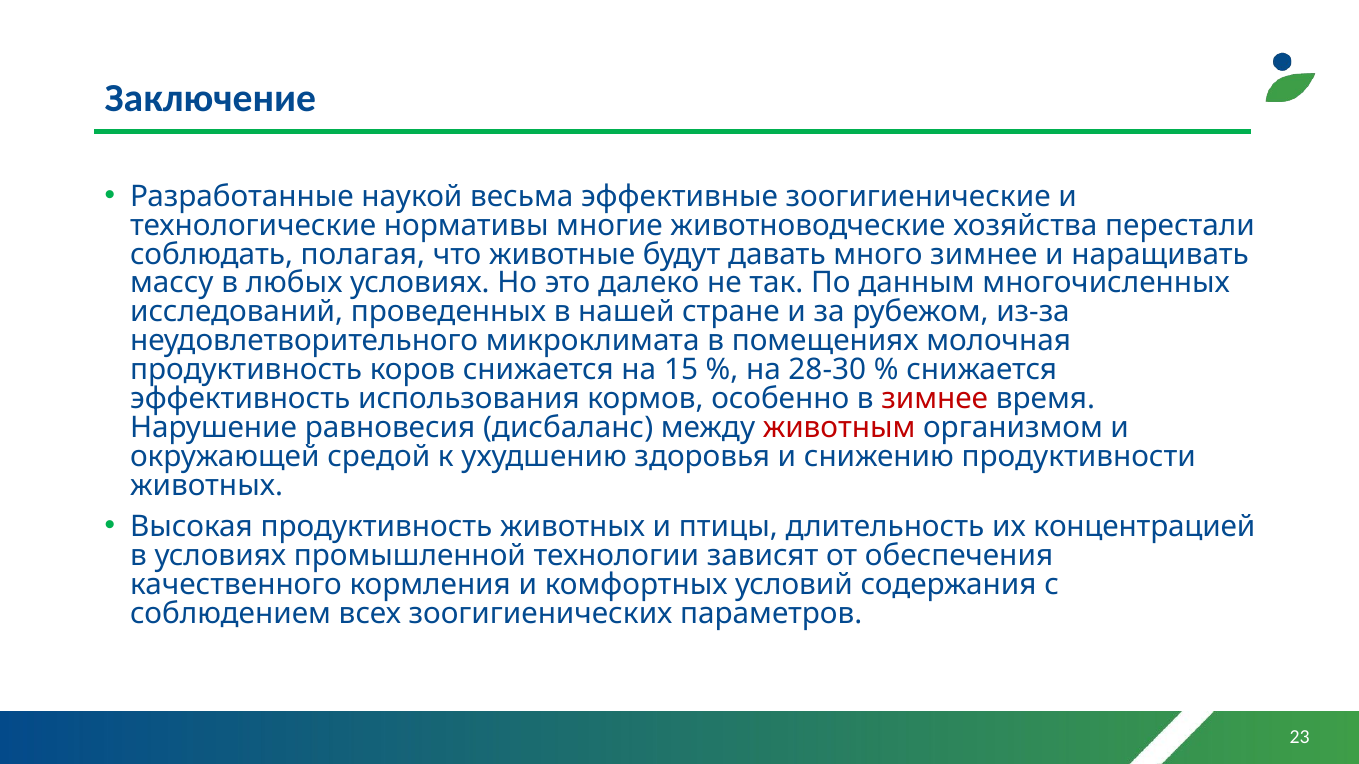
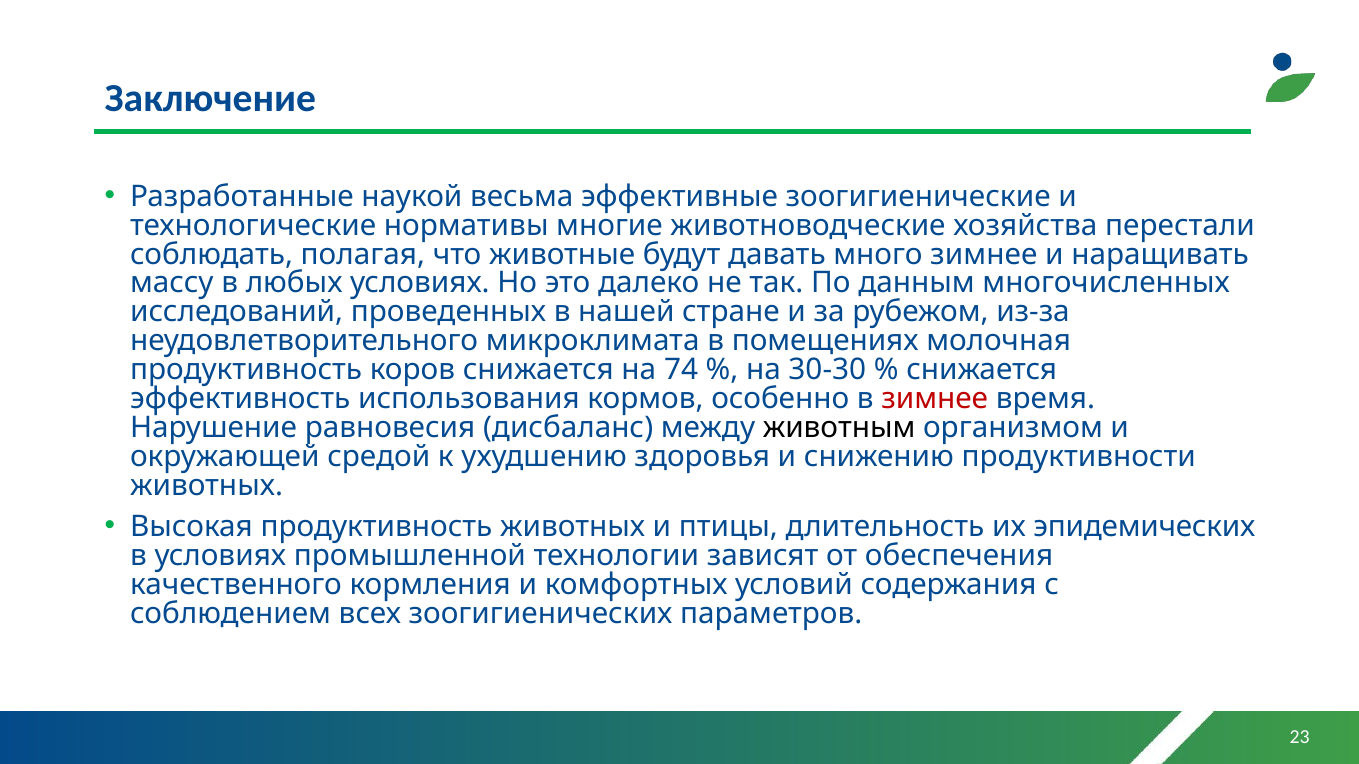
15: 15 -> 74 (681, 370)
28-30: 28-30 -> 30-30 (827, 370)
животным colour: red -> black (839, 428)
концентрацией: концентрацией -> эпидемических (1144, 527)
